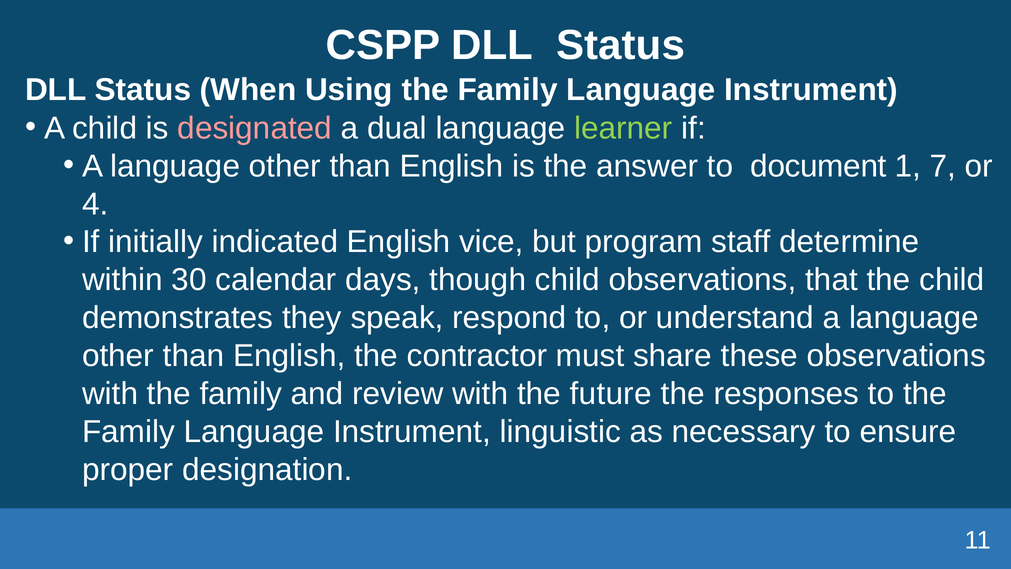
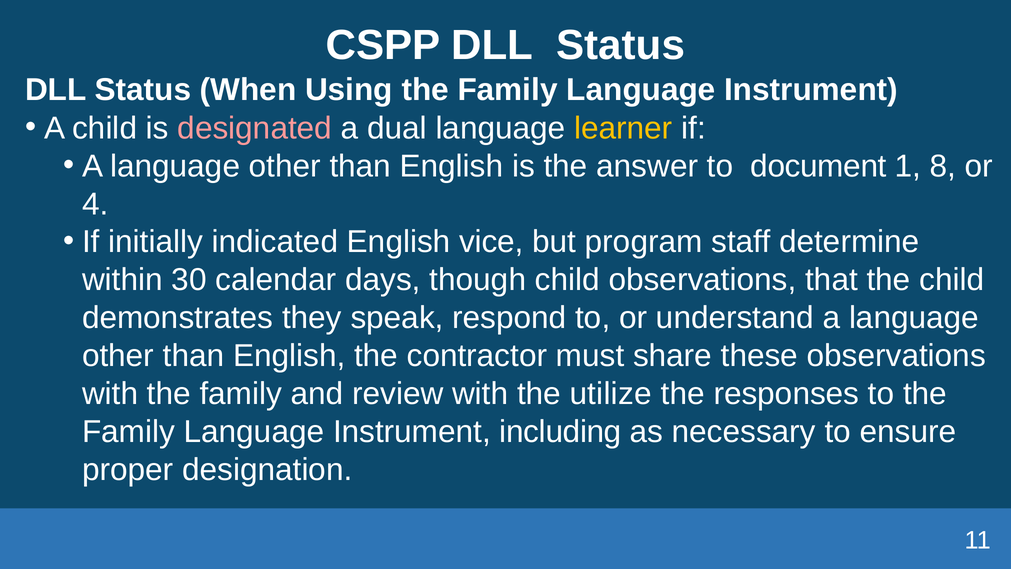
learner colour: light green -> yellow (623, 128)
7: 7 -> 8 (943, 166)
future: future -> utilize (611, 394)
linguistic: linguistic -> including (560, 431)
